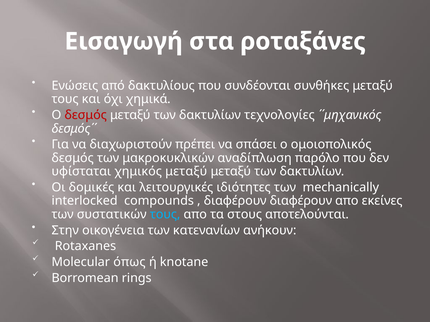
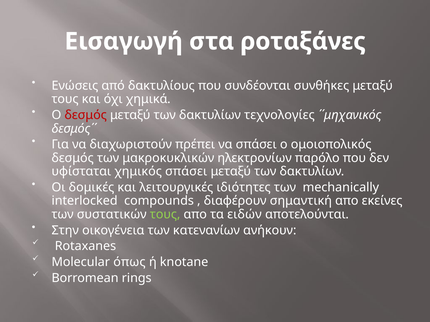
αναδίπλωση: αναδίπλωση -> ηλεκτρονίων (255, 158)
χημικός μεταξύ: μεταξύ -> σπάσει (186, 172)
διαφέρουν διαφέρουν: διαφέρουν -> σημαντική (301, 201)
τους colour: light blue -> light green (165, 215)
στους: στους -> ειδών (244, 215)
